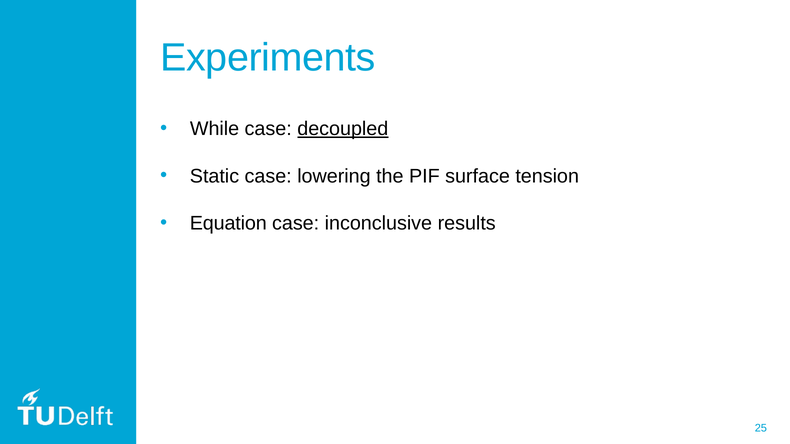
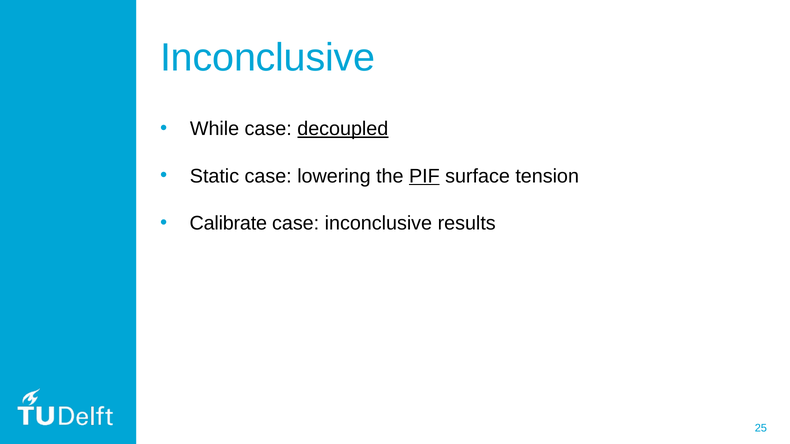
Experiments: Experiments -> Inconclusive (268, 58)
PIF underline: none -> present (424, 176)
Equation: Equation -> Calibrate (228, 223)
